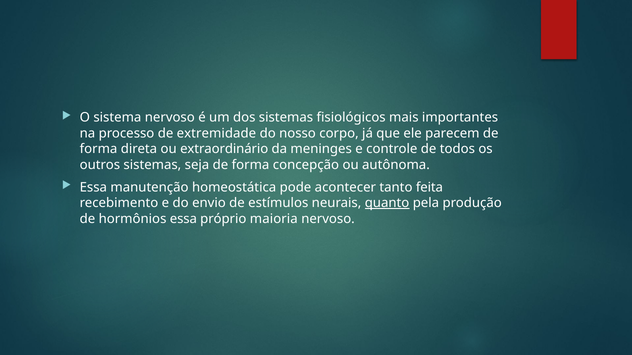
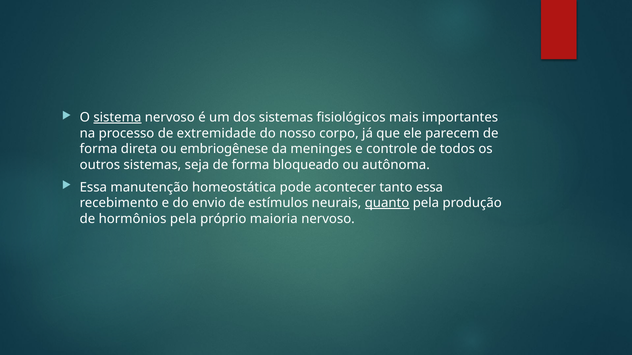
sistema underline: none -> present (117, 118)
extraordinário: extraordinário -> embriogênese (224, 149)
concepção: concepção -> bloqueado (306, 165)
tanto feita: feita -> essa (429, 187)
hormônios essa: essa -> pela (183, 219)
